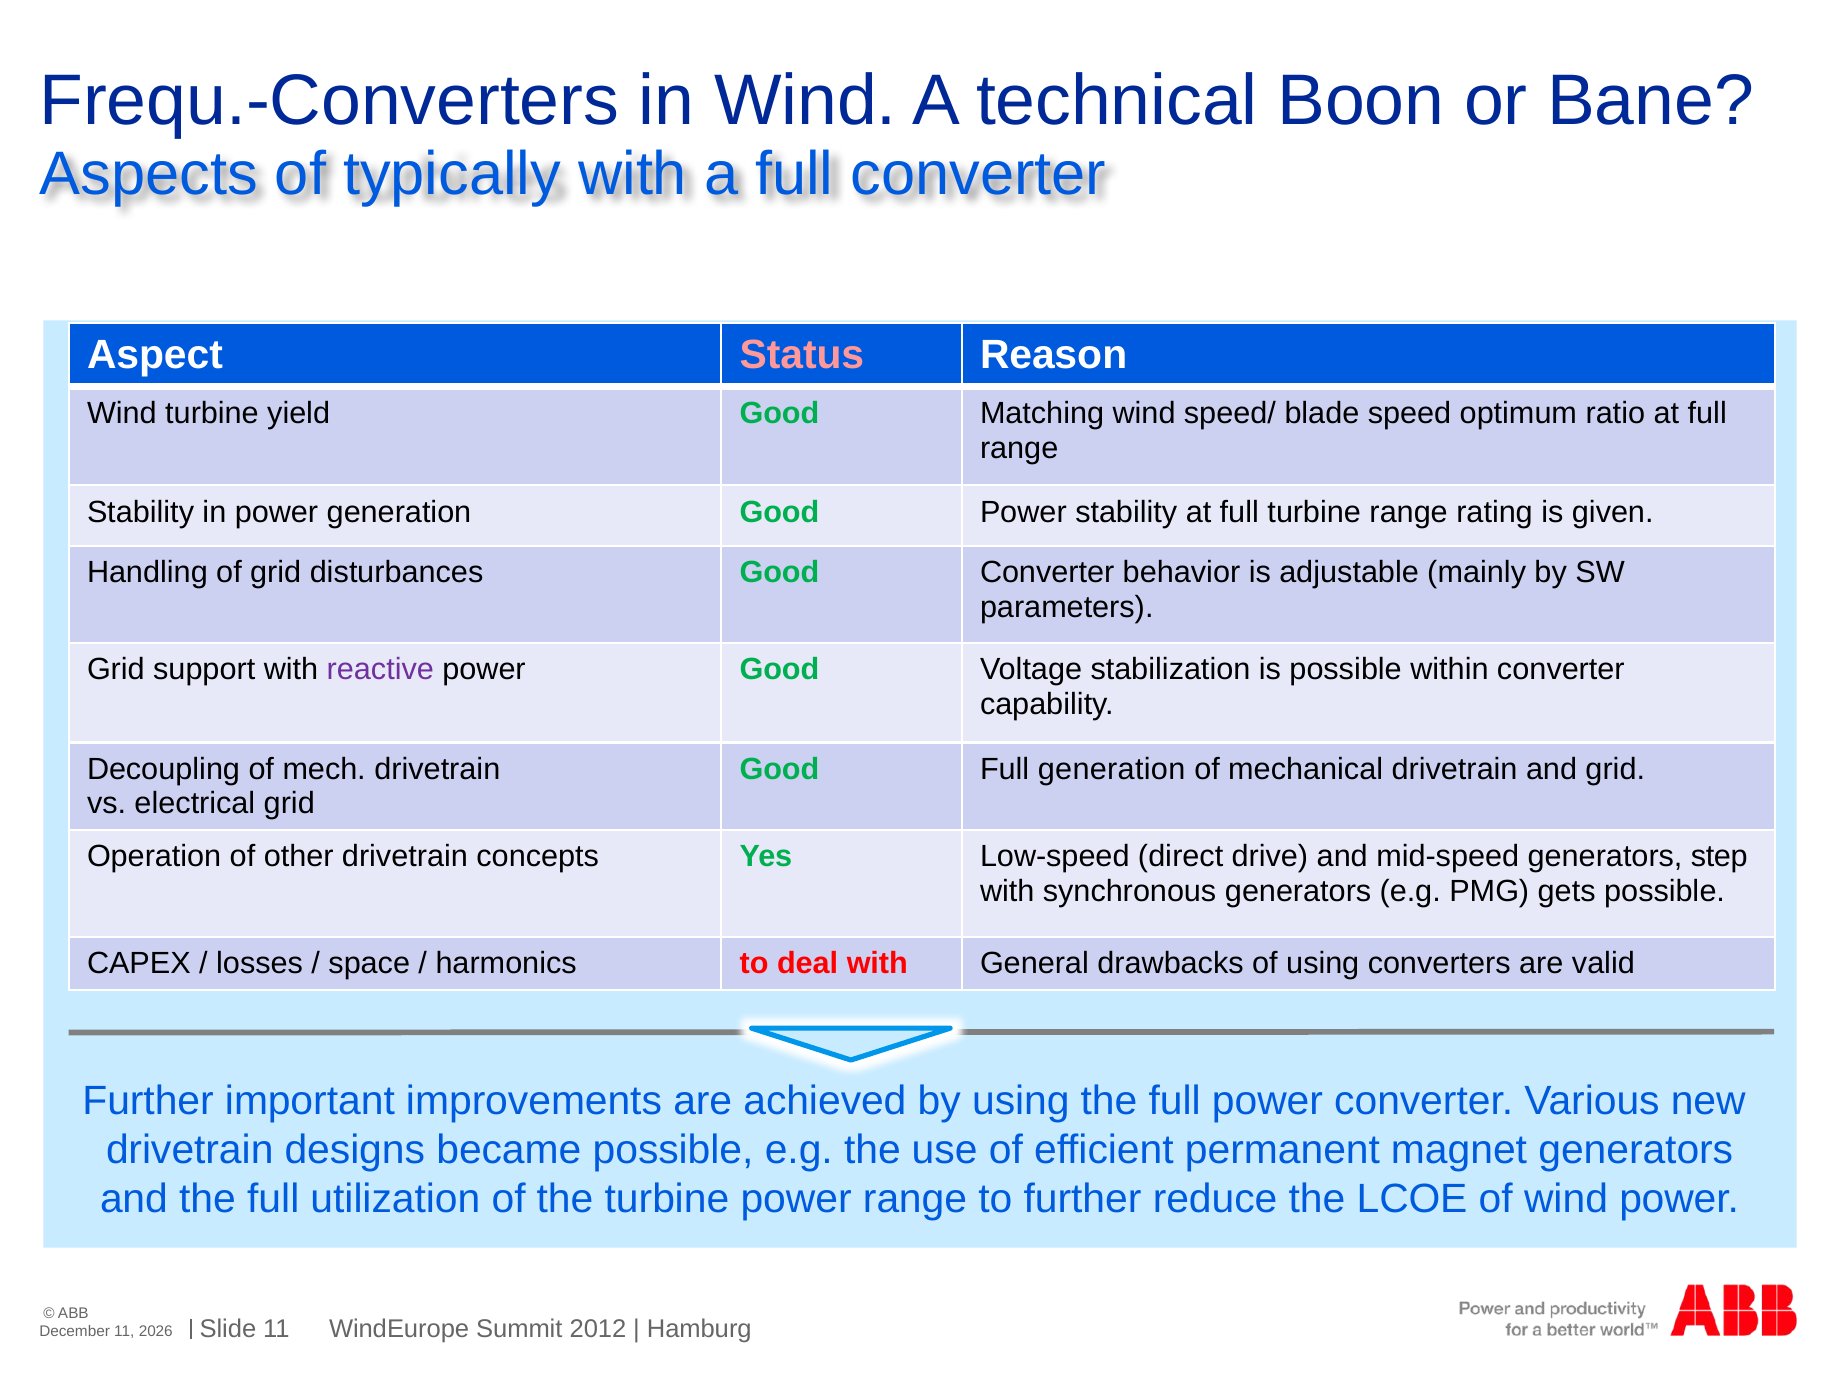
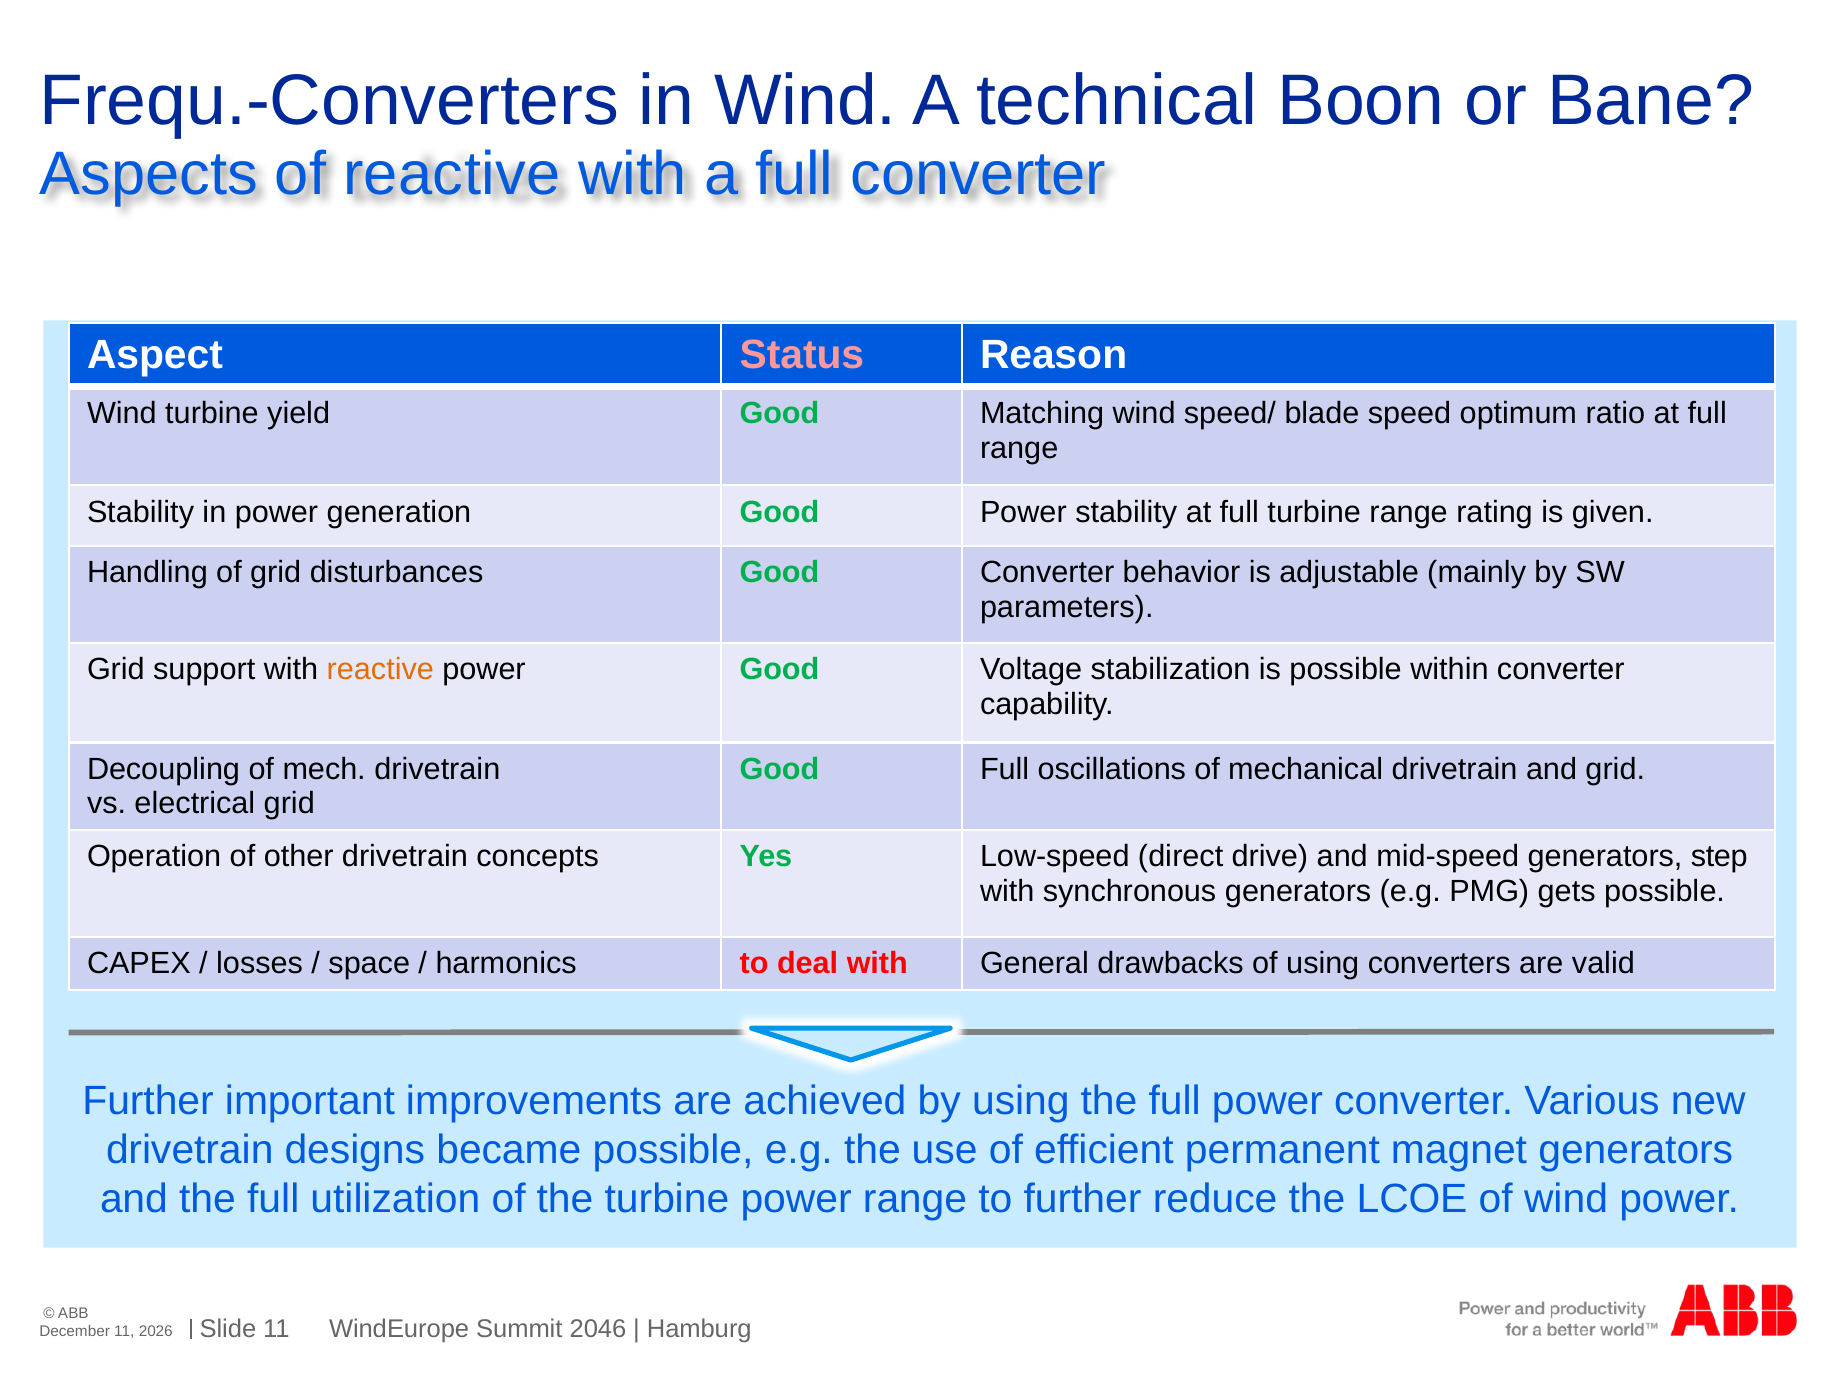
of typically: typically -> reactive (452, 174)
reactive colour: purple -> orange (380, 670)
Full generation: generation -> oscillations (1112, 769)
2012: 2012 -> 2046 (598, 1330)
